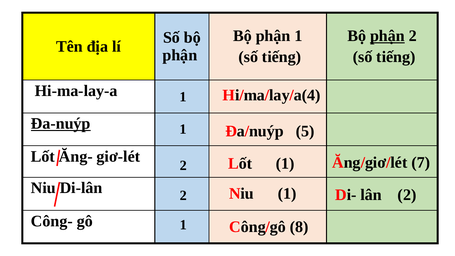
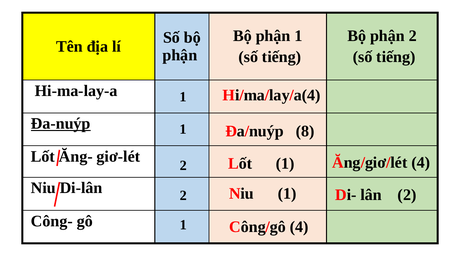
phận underline: present -> none (387, 36)
5: 5 -> 8 (305, 131)
Ăng/giơ/lét 7: 7 -> 4 (421, 163)
Công/gô 8: 8 -> 4 (299, 227)
